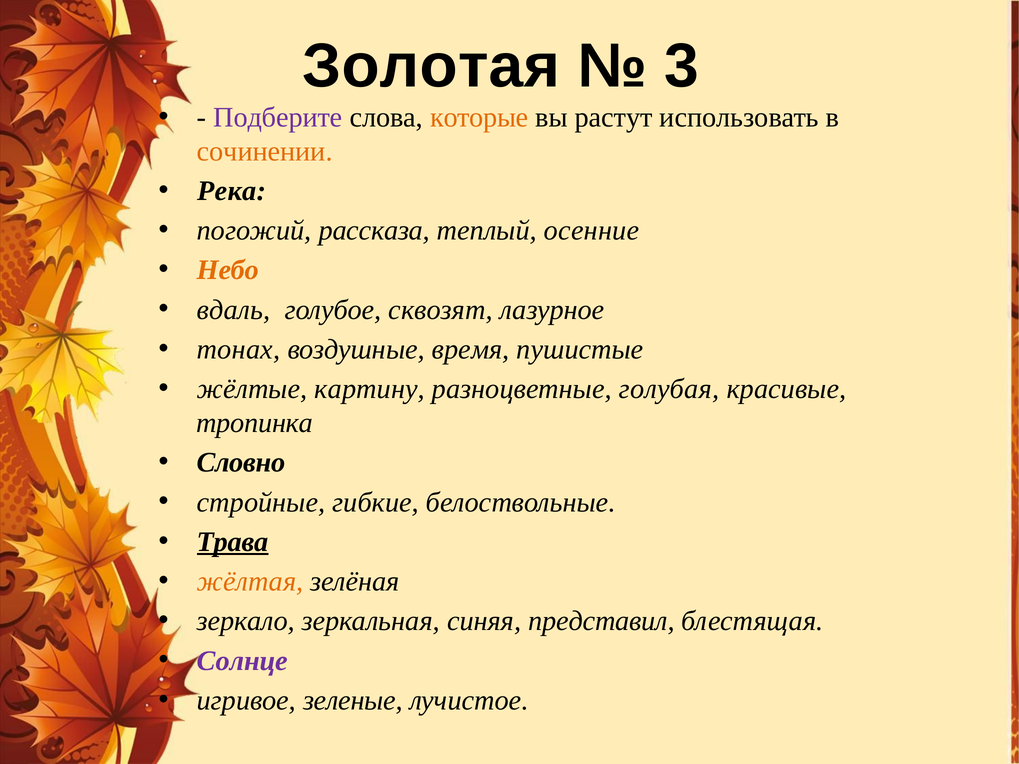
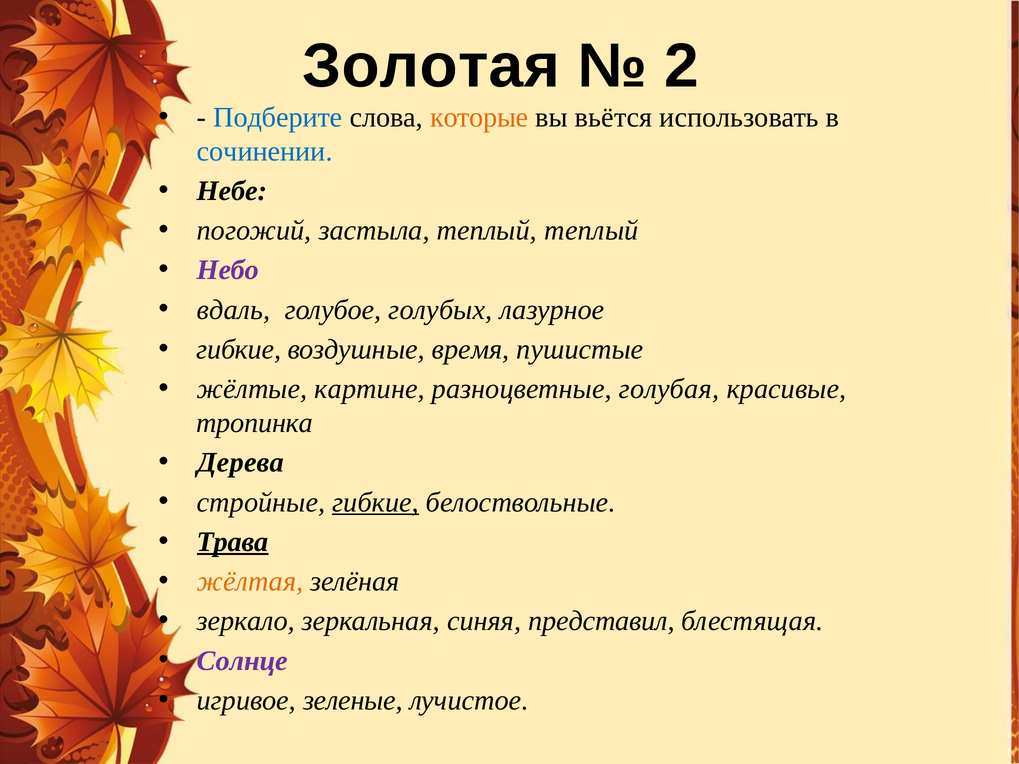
3: 3 -> 2 (682, 66)
Подберите colour: purple -> blue (278, 117)
растут: растут -> вьётся (614, 117)
сочинении colour: orange -> blue (265, 151)
Река: Река -> Небе (232, 191)
рассказа: рассказа -> застыла (374, 231)
теплый осенние: осенние -> теплый (592, 231)
Небо colour: orange -> purple (228, 270)
сквозят: сквозят -> голубых (440, 310)
тонах: тонах -> гибкие (239, 349)
картину: картину -> картине (370, 389)
Словно: Словно -> Дерева (241, 463)
гибкие underline: none -> present (376, 502)
